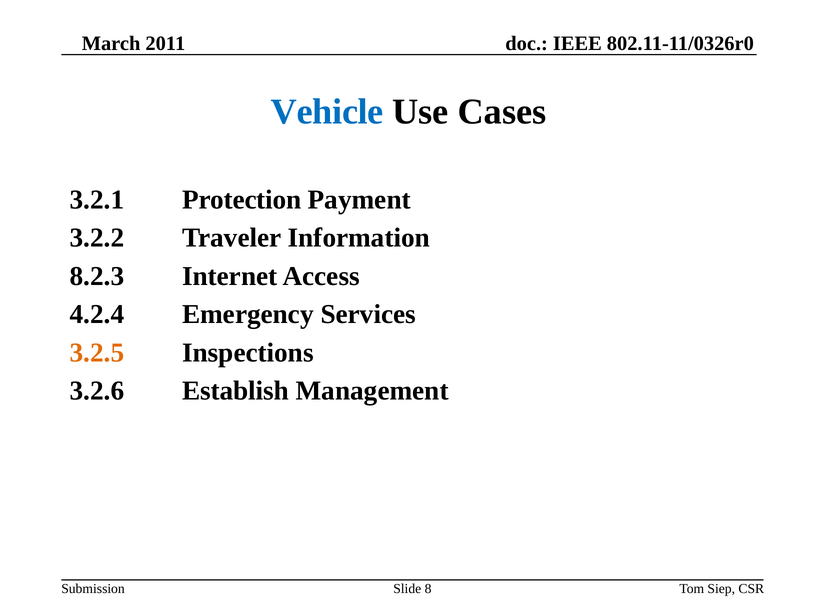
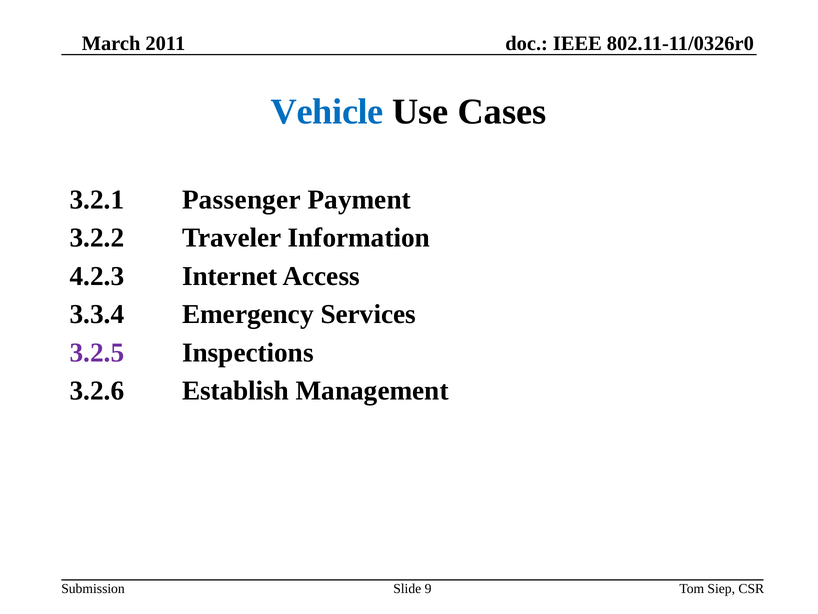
Protection: Protection -> Passenger (241, 200)
8.2.3: 8.2.3 -> 4.2.3 (97, 276)
4.2.4: 4.2.4 -> 3.3.4 (97, 314)
3.2.5 colour: orange -> purple (97, 352)
8: 8 -> 9 (428, 588)
